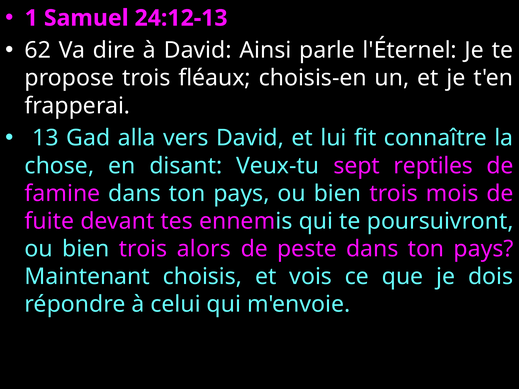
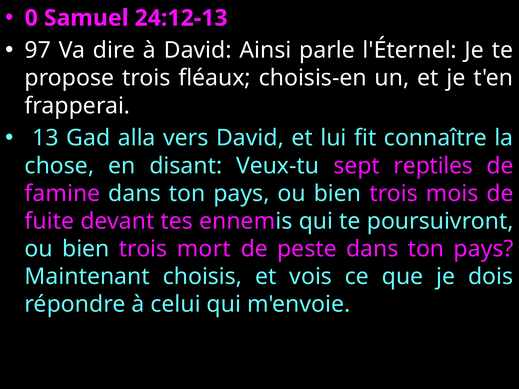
1: 1 -> 0 (31, 18)
62: 62 -> 97 (38, 50)
alors: alors -> mort (204, 249)
